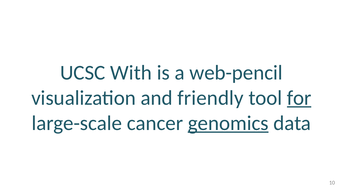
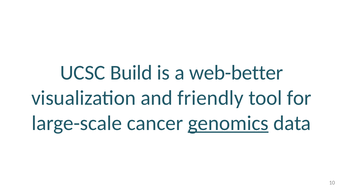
With: With -> Build (131, 73)
web-pencil: web-pencil -> web-better (236, 73)
for underline: present -> none (299, 98)
